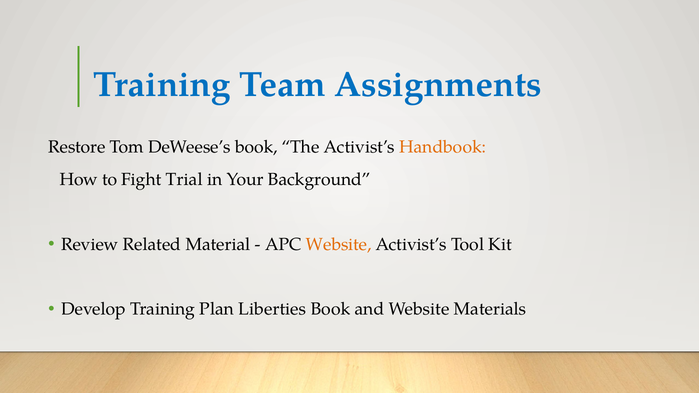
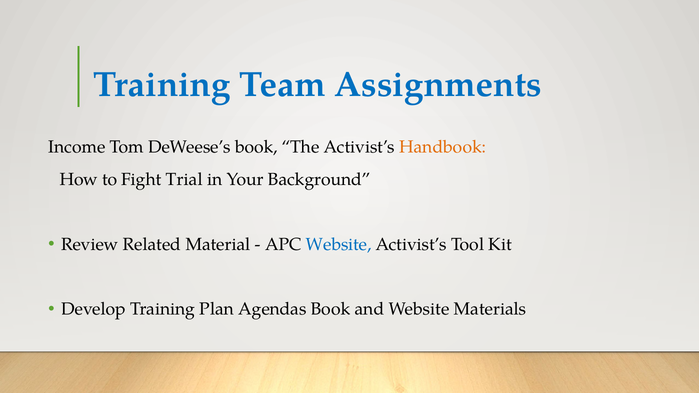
Restore: Restore -> Income (77, 147)
Website colour: orange -> blue (339, 244)
Liberties: Liberties -> Agendas (272, 309)
